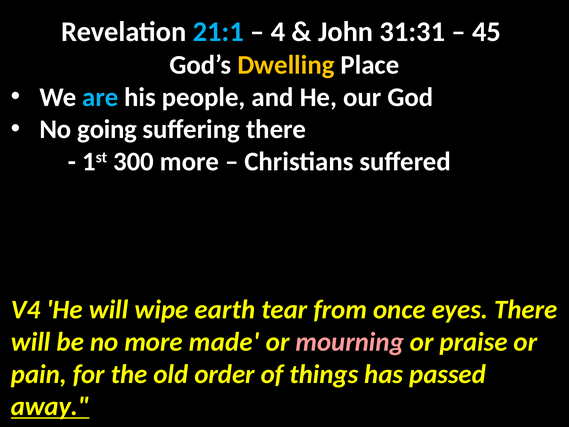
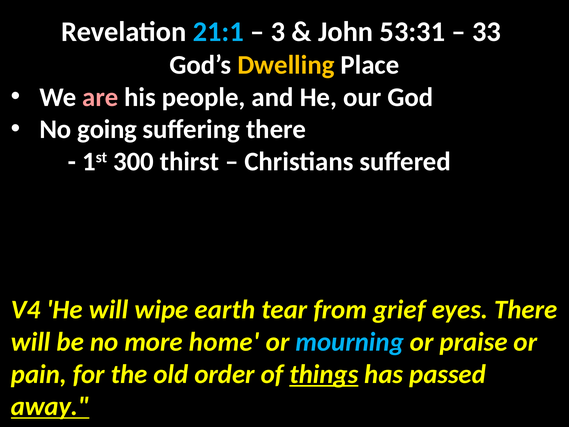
4: 4 -> 3 (278, 32)
31:31: 31:31 -> 53:31 (412, 32)
45: 45 -> 33 (486, 32)
are colour: light blue -> pink (100, 97)
300 more: more -> thirst (190, 162)
once: once -> grief (399, 309)
made: made -> home (224, 342)
mourning colour: pink -> light blue (350, 342)
things underline: none -> present (324, 374)
